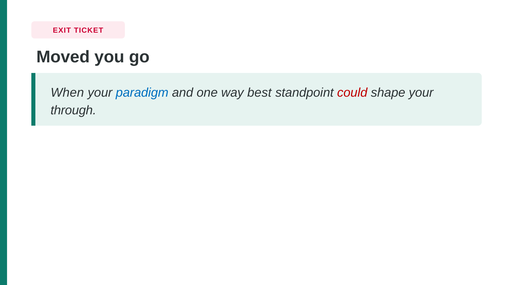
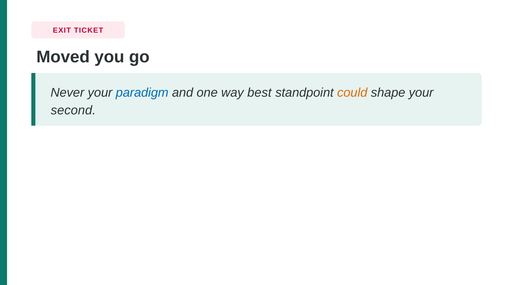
When: When -> Never (67, 92)
could colour: red -> orange (352, 92)
through: through -> second (73, 110)
